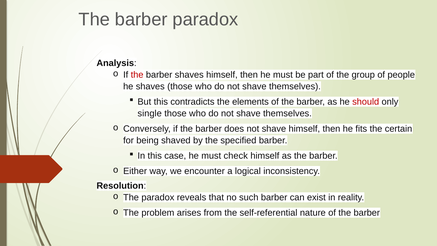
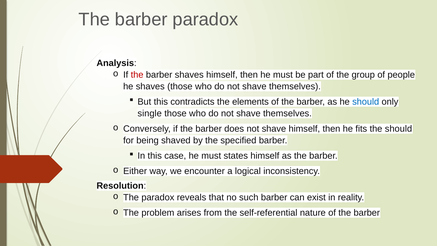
should colour: red -> blue (366, 102)
the certain: certain -> should (399, 129)
check: check -> states (236, 156)
